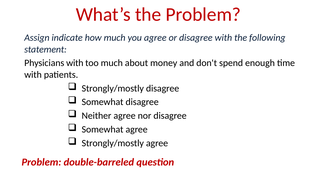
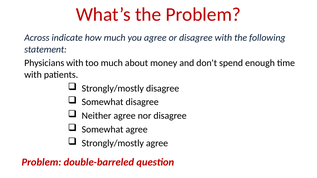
Assign: Assign -> Across (37, 38)
